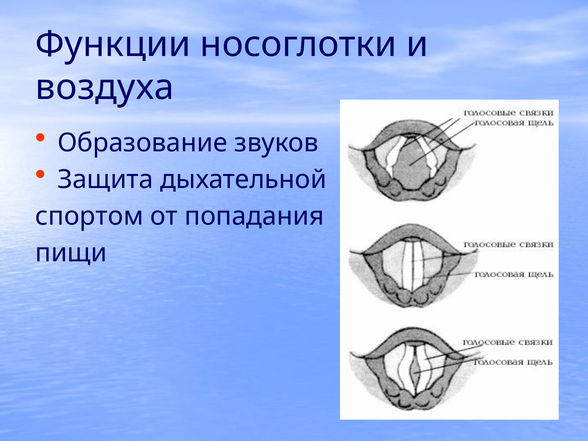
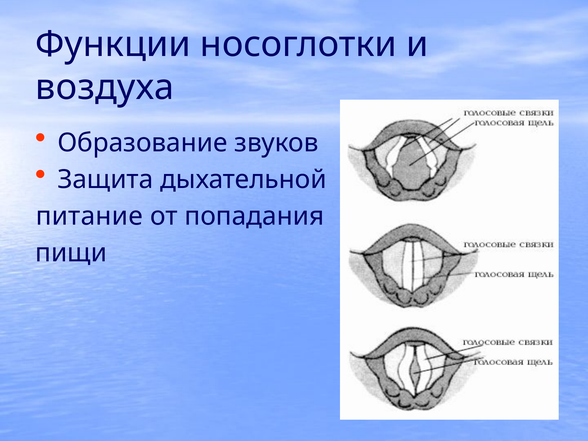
спортом: спортом -> питание (89, 216)
